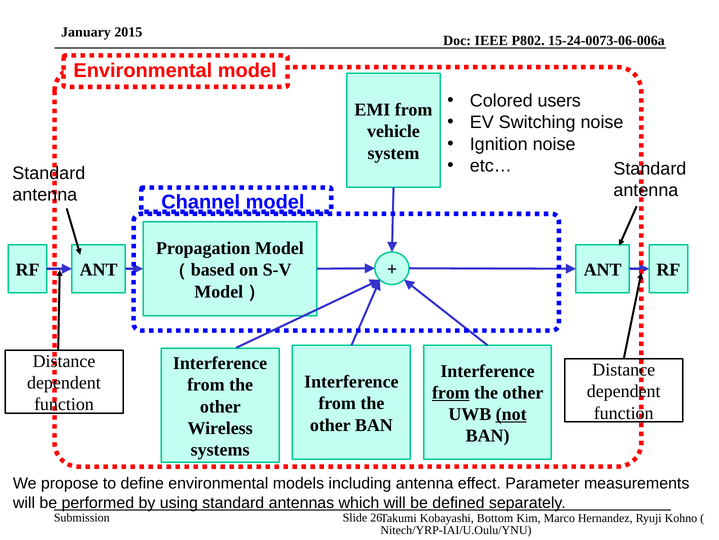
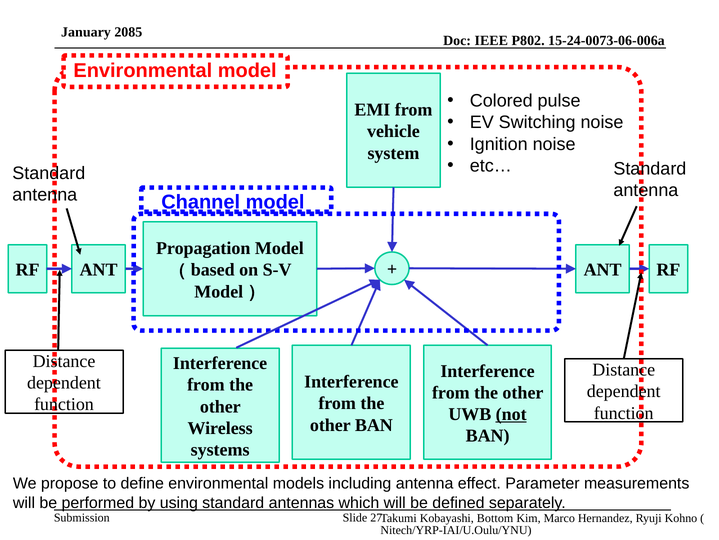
2015: 2015 -> 2085 (128, 32)
users: users -> pulse (559, 101)
from underline: present -> none (451, 392)
26: 26 -> 27 (376, 517)
